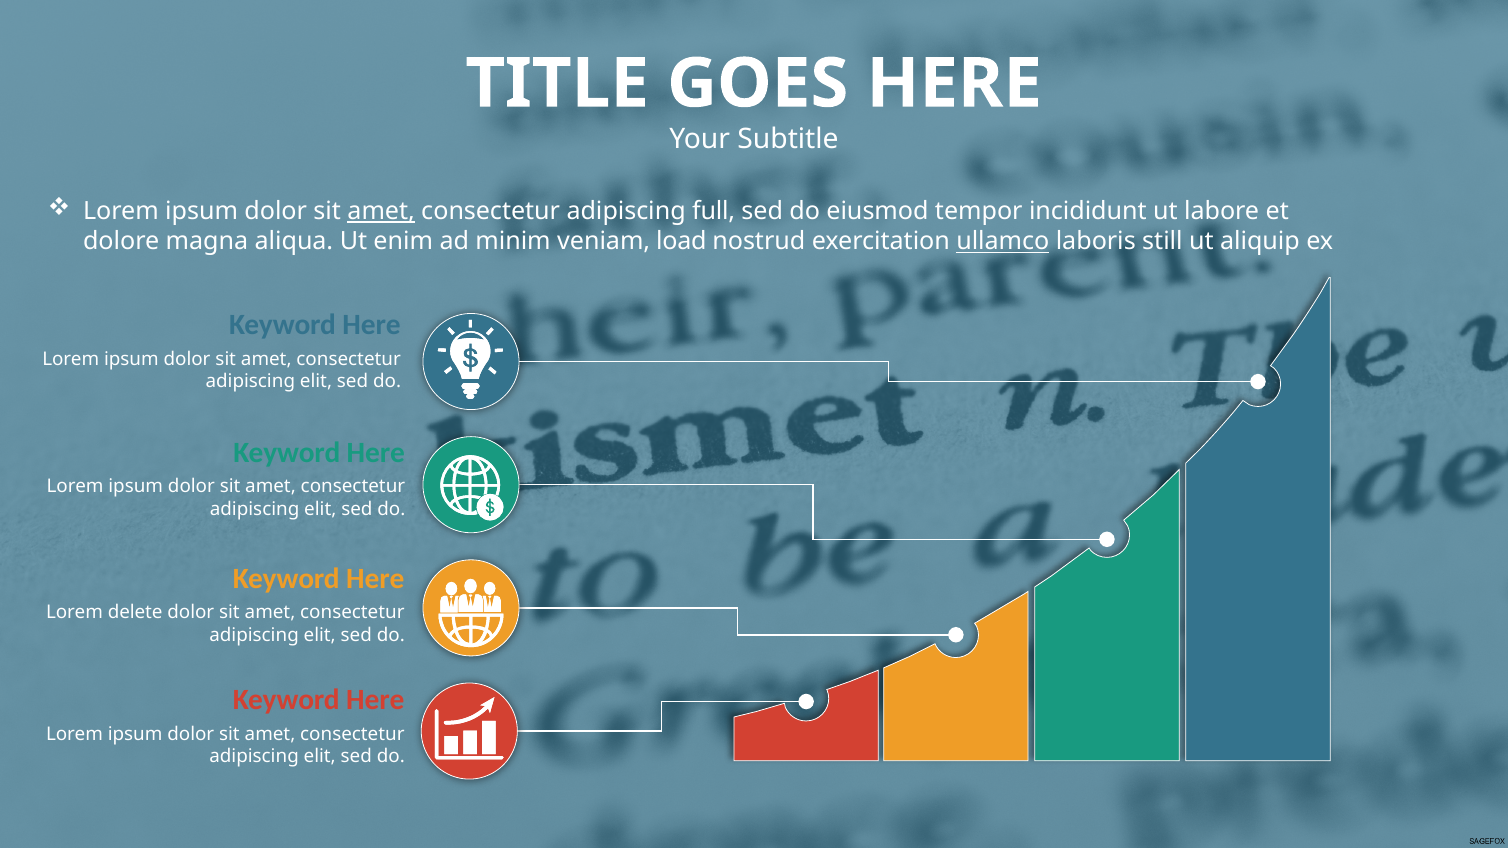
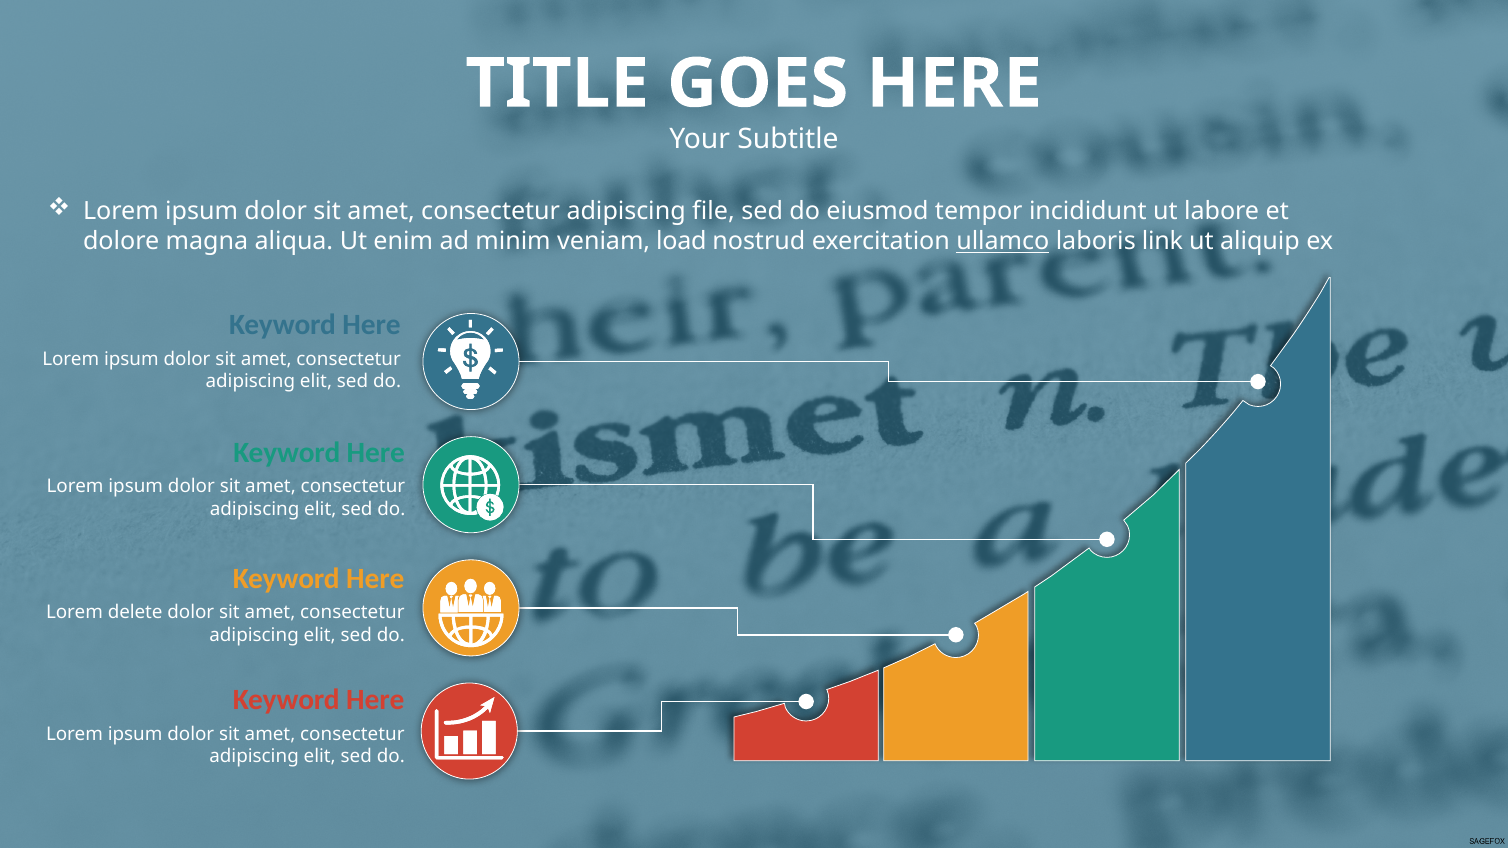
amet underline: present -> none (381, 211)
full: full -> file (714, 211)
still: still -> link (1163, 242)
